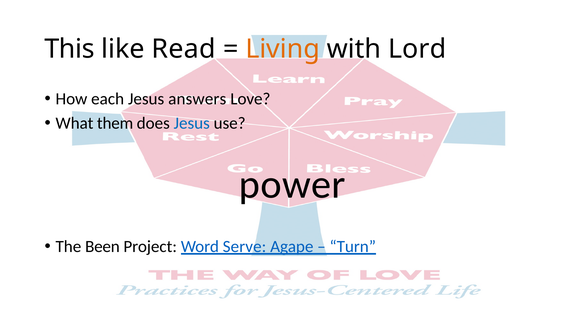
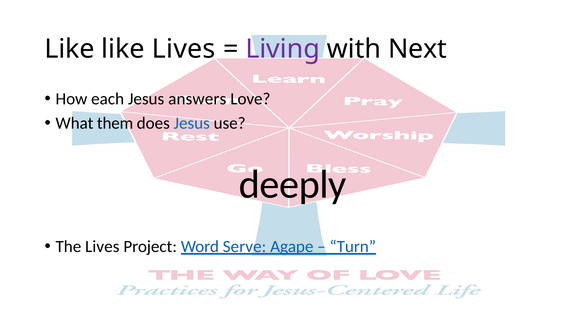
This: This -> Like (70, 49)
like Read: Read -> Lives (184, 49)
Living colour: orange -> purple (283, 49)
Lord: Lord -> Next (417, 49)
power: power -> deeply (293, 185)
The Been: Been -> Lives (102, 247)
